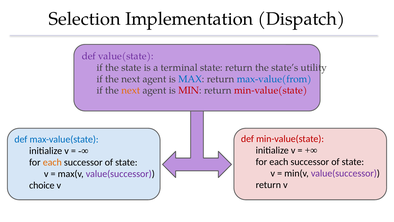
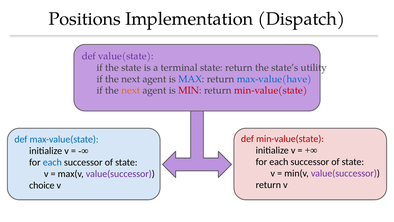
Selection: Selection -> Positions (85, 19)
max-value(from: max-value(from -> max-value(have (274, 79)
each colour: orange -> blue (52, 162)
